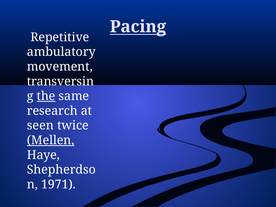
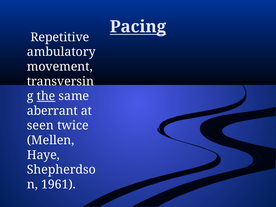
research: research -> aberrant (52, 111)
Mellen underline: present -> none (51, 140)
1971: 1971 -> 1961 (58, 184)
